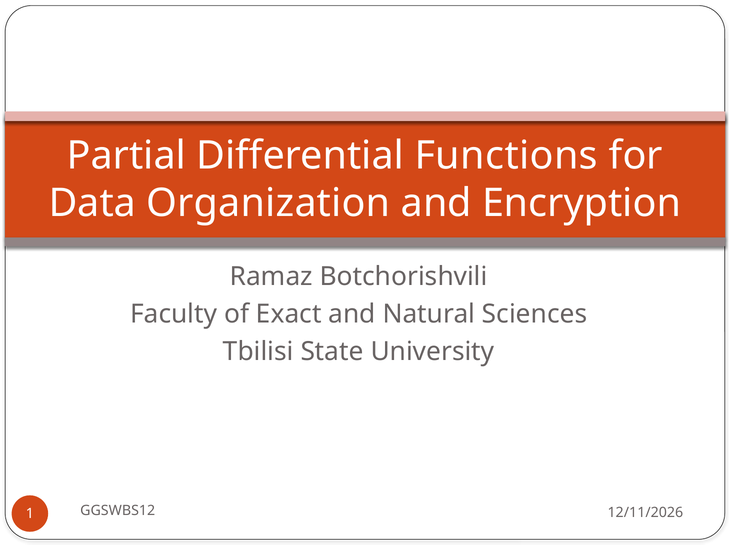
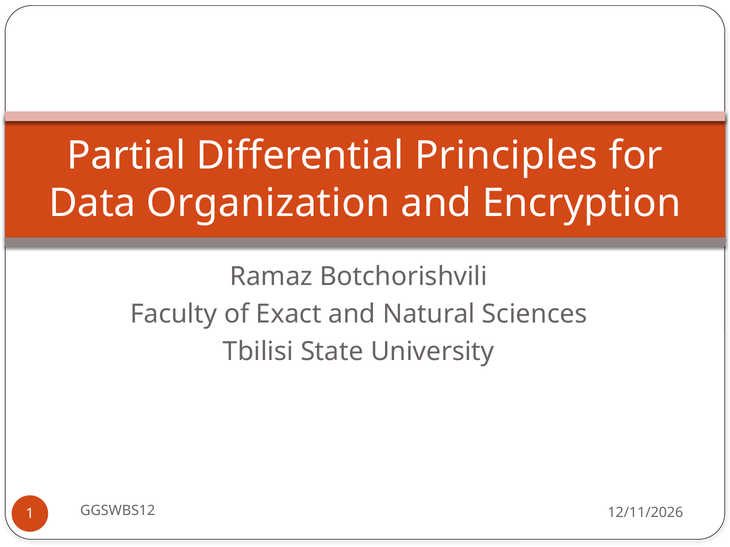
Functions: Functions -> Principles (506, 156)
